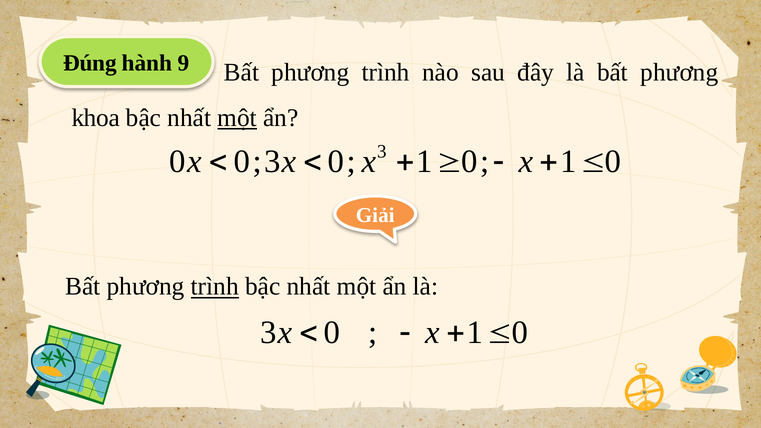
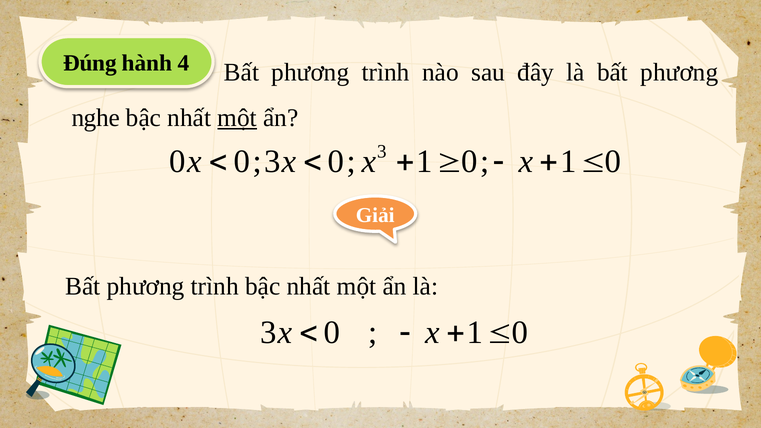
9: 9 -> 4 (184, 63)
khoa: khoa -> nghe (96, 118)
trình underline: present -> none (215, 287)
